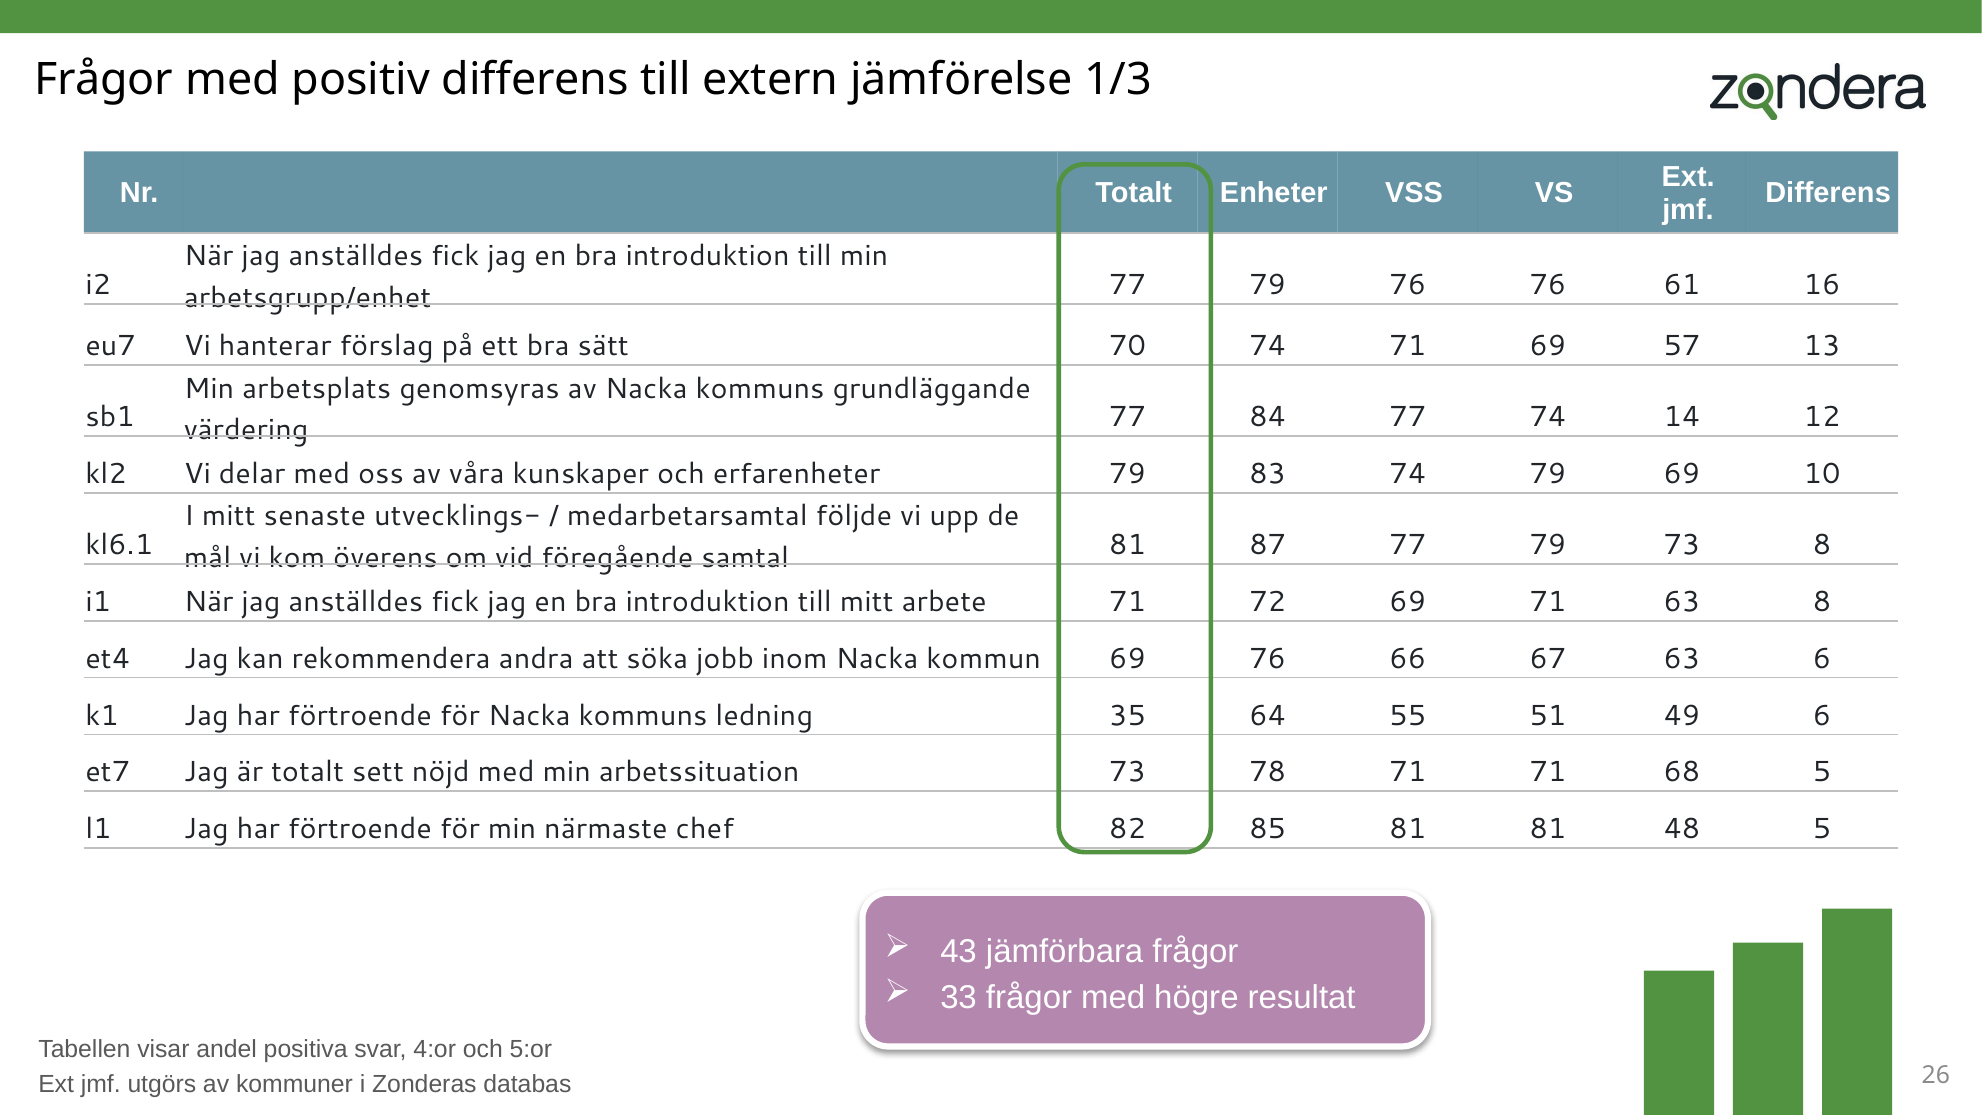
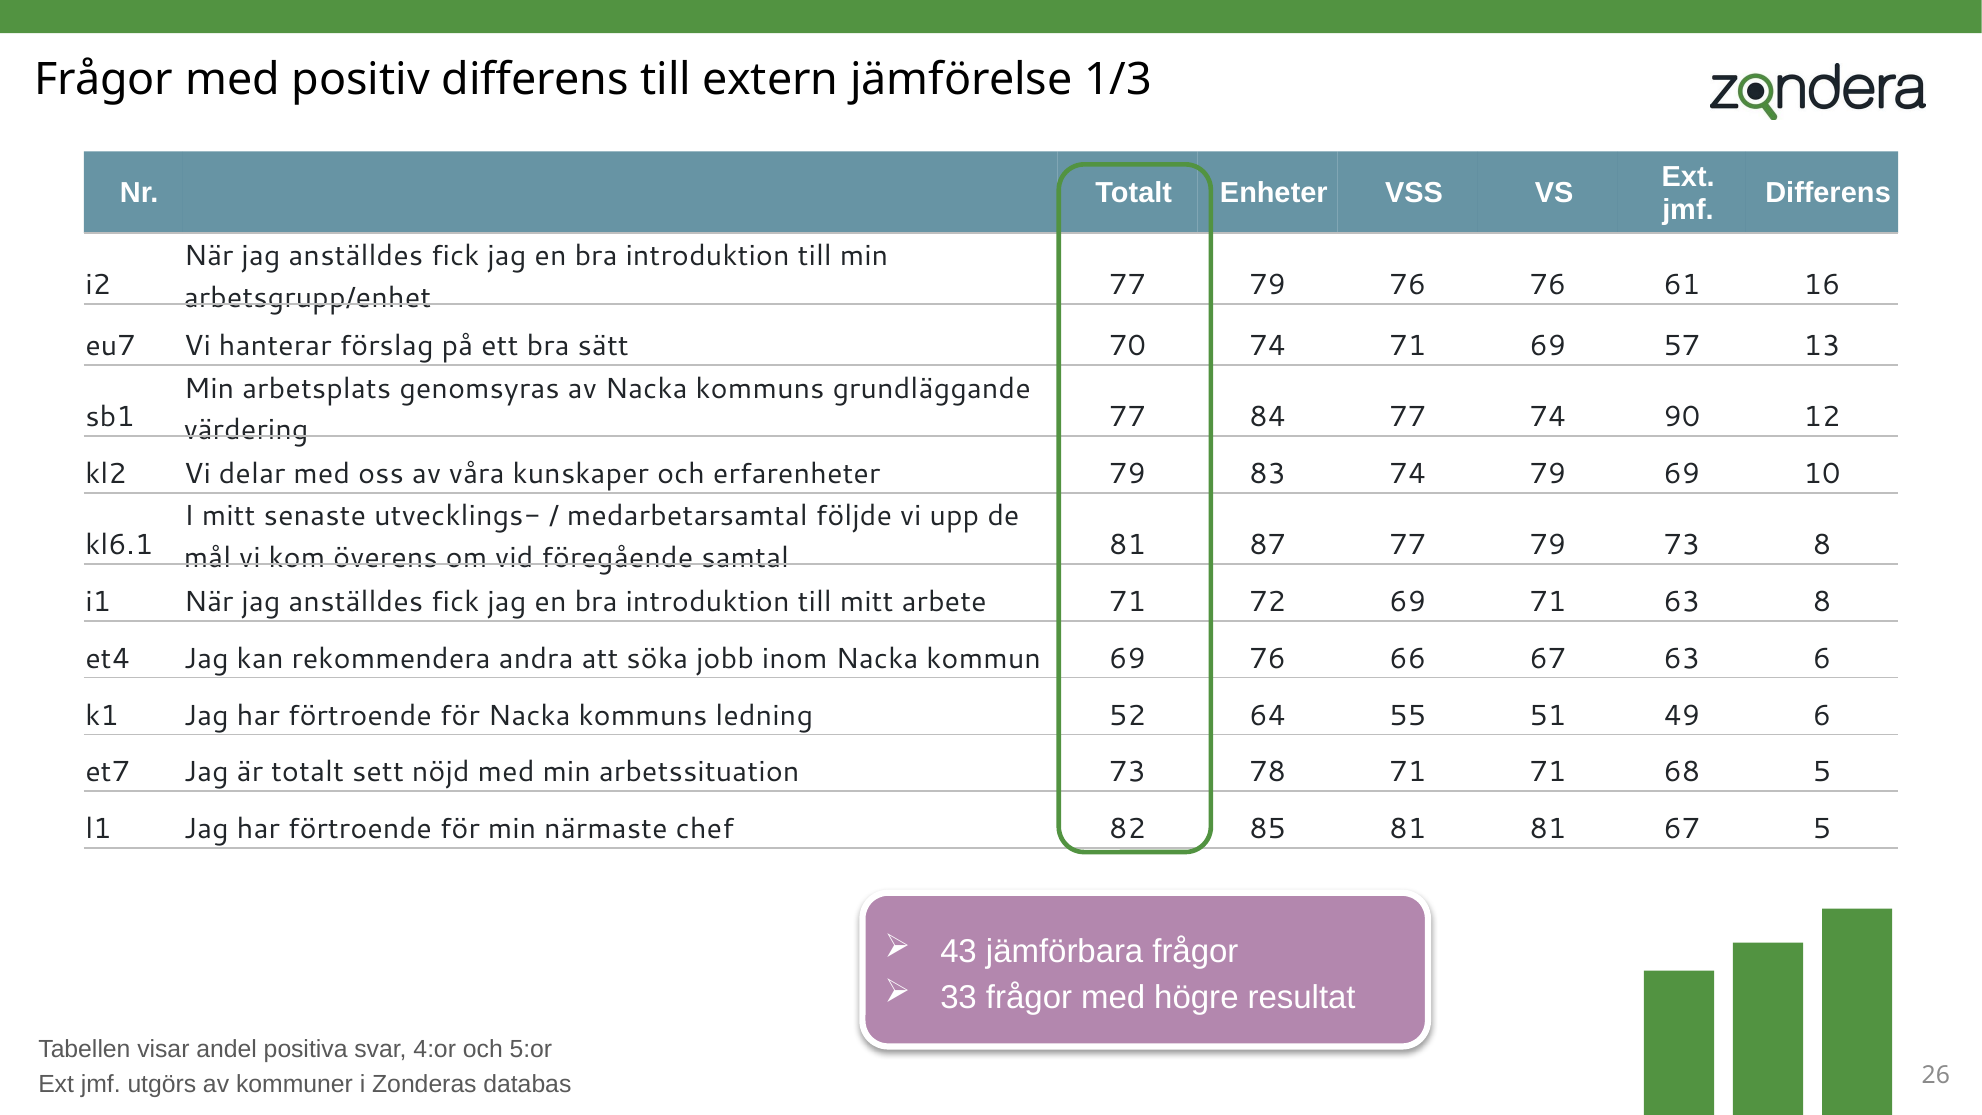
14: 14 -> 90 (1682, 417)
35: 35 -> 52 (1128, 715)
81 48: 48 -> 67 (1682, 829)
